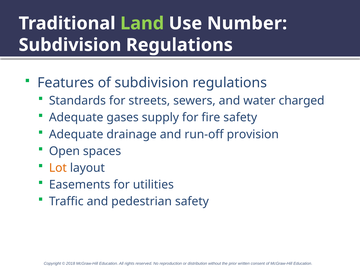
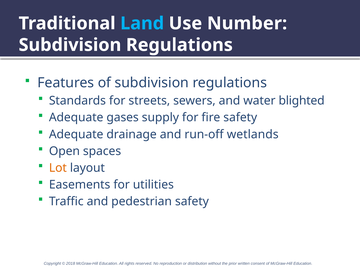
Land colour: light green -> light blue (142, 23)
charged: charged -> blighted (302, 101)
provision: provision -> wetlands (253, 134)
